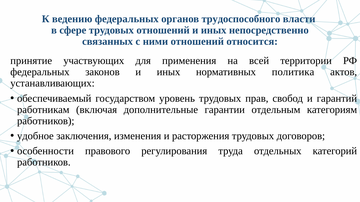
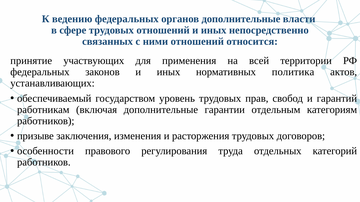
органов трудоспособного: трудоспособного -> дополнительные (241, 19)
удобное: удобное -> призыве (35, 136)
